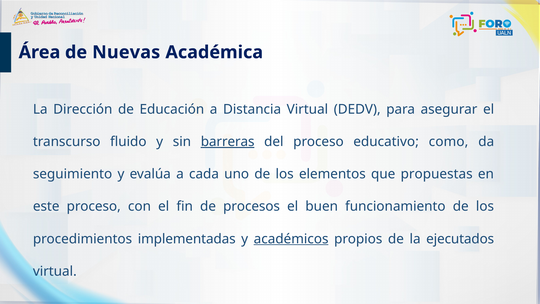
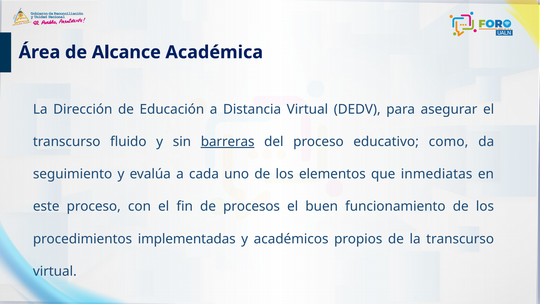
Nuevas: Nuevas -> Alcance (126, 52)
propuestas: propuestas -> inmediatas (437, 174)
académicos underline: present -> none (291, 239)
la ejecutados: ejecutados -> transcurso (460, 239)
